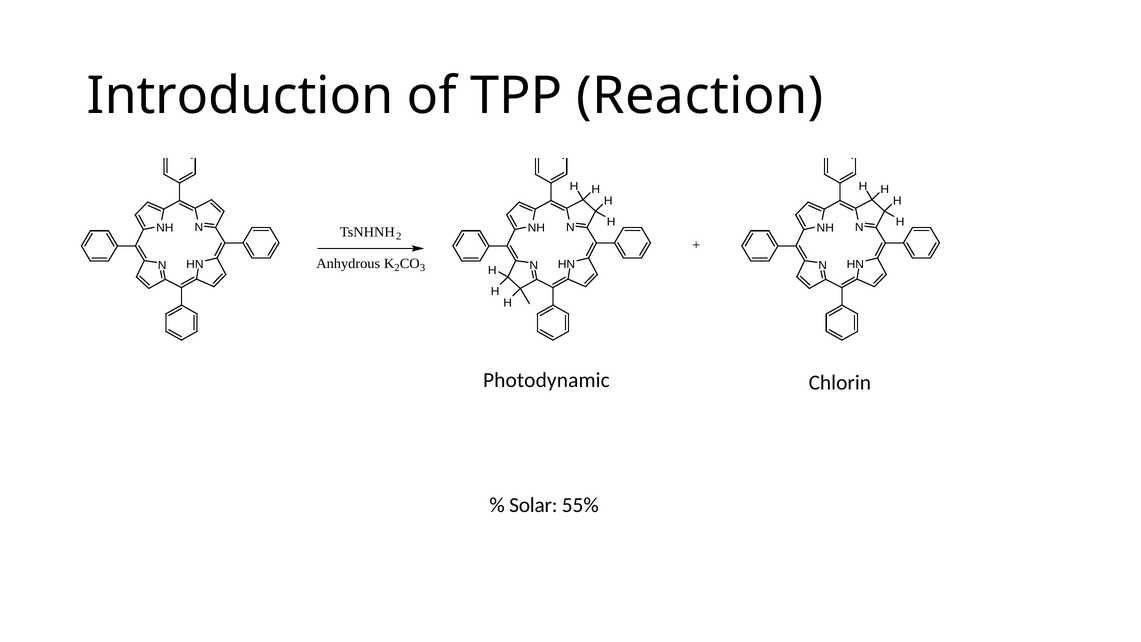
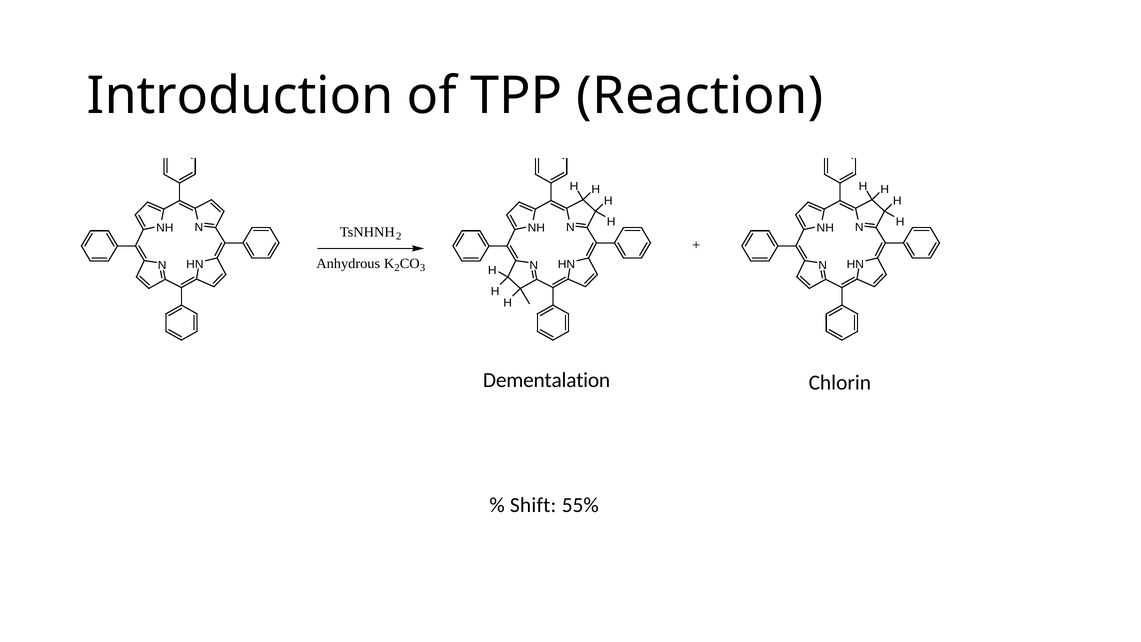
Photodynamic: Photodynamic -> Dementalation (547, 380)
Solar: Solar -> Shift (533, 505)
